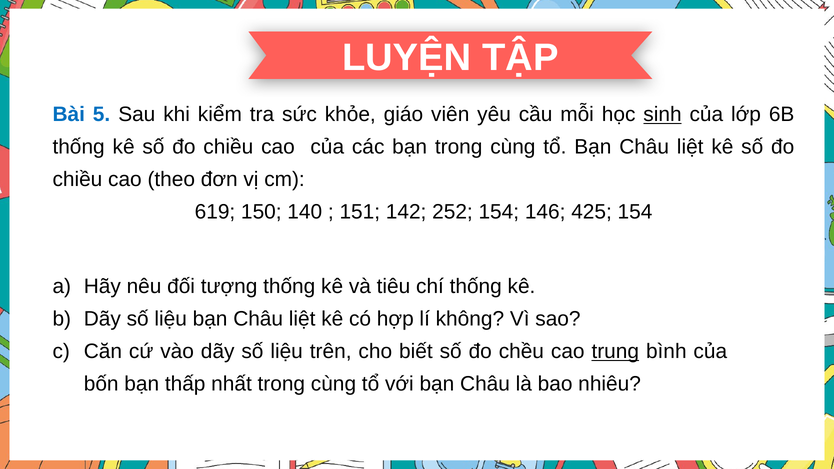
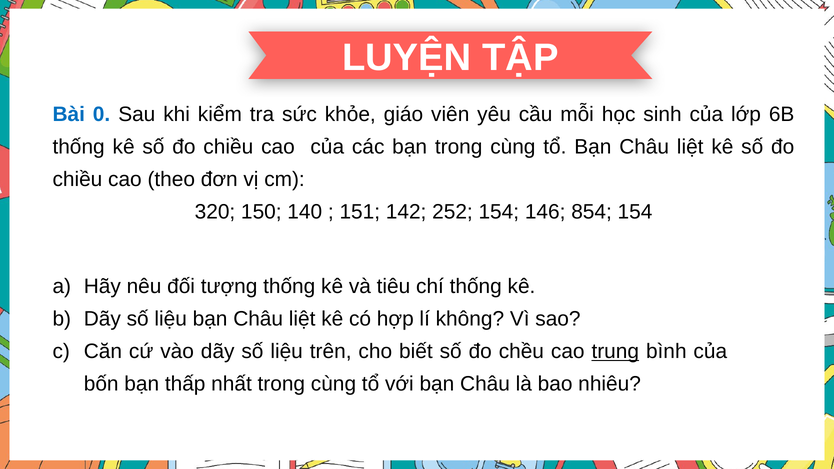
5: 5 -> 0 (102, 115)
sinh underline: present -> none (662, 115)
619: 619 -> 320 (215, 212)
425: 425 -> 854 (592, 212)
